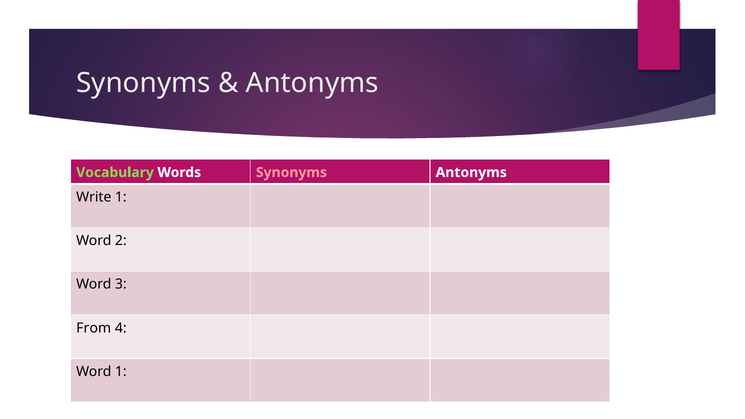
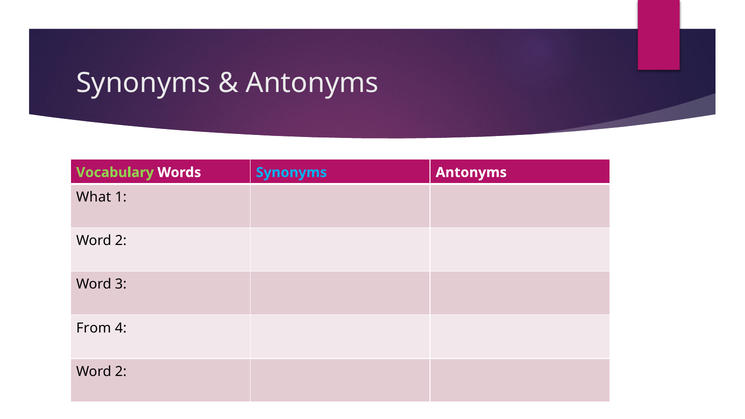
Synonyms colour: pink -> light blue (291, 172)
Write: Write -> What (94, 197)
1: 1 -> 2 (121, 372)
